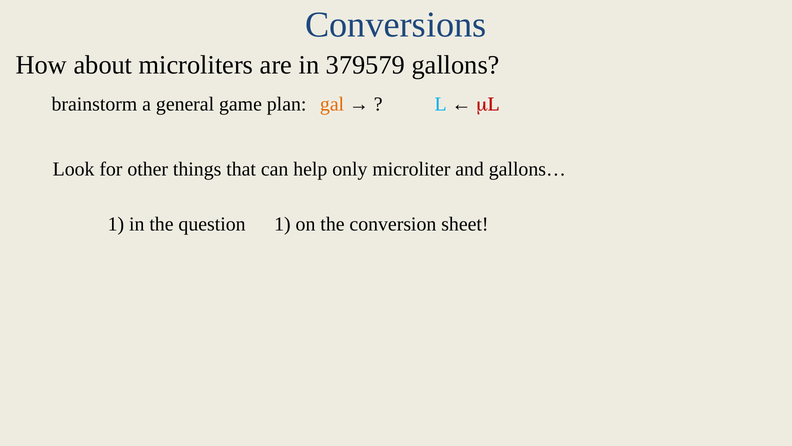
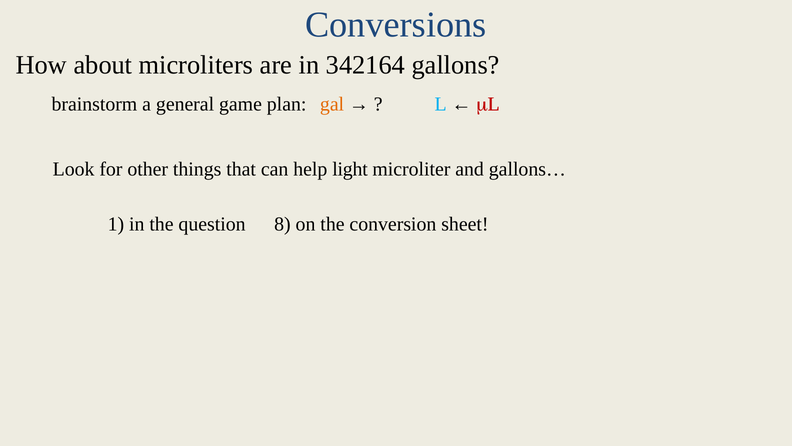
379579: 379579 -> 342164 (365, 65)
only: only -> light (350, 169)
question 1: 1 -> 8 (282, 224)
